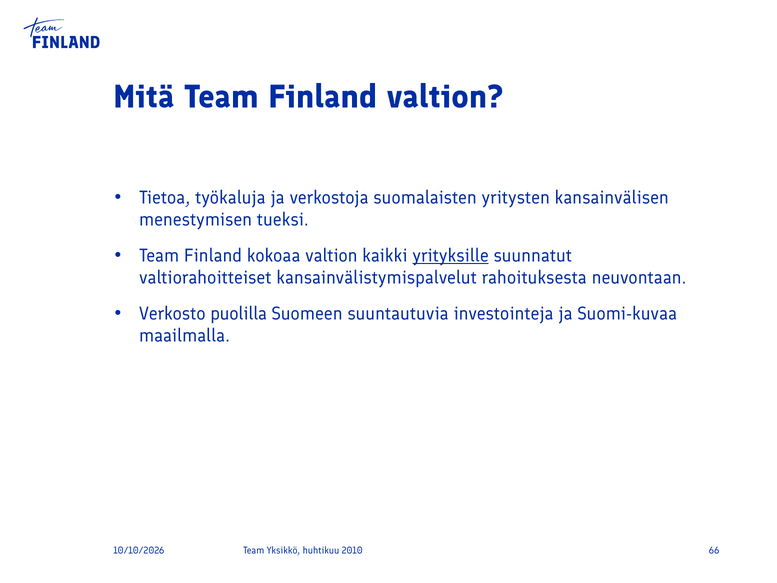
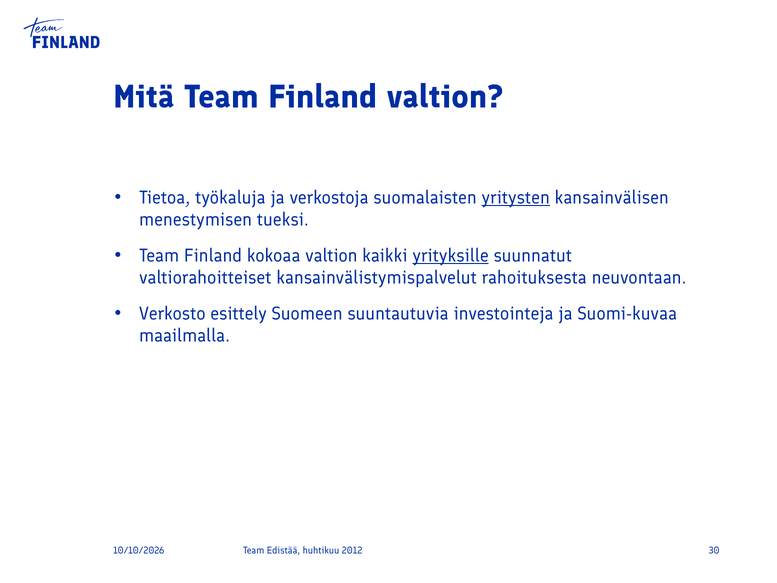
yritysten underline: none -> present (516, 197)
puolilla: puolilla -> esittely (239, 314)
66: 66 -> 30 (714, 550)
Yksikkö: Yksikkö -> Edistää (283, 550)
2010: 2010 -> 2012 (352, 550)
